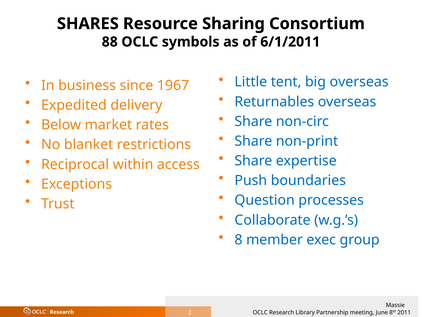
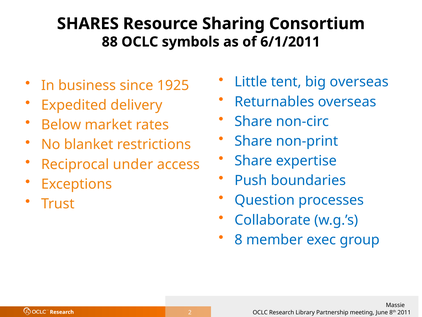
1967: 1967 -> 1925 (173, 85)
within: within -> under (133, 164)
